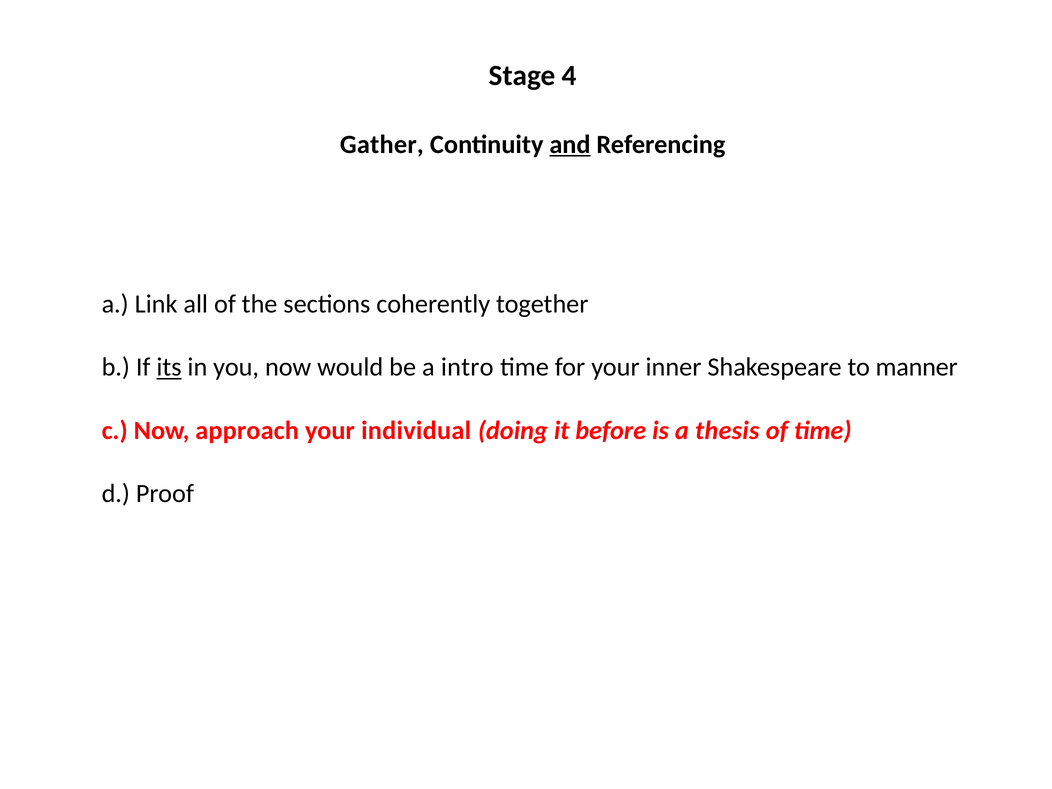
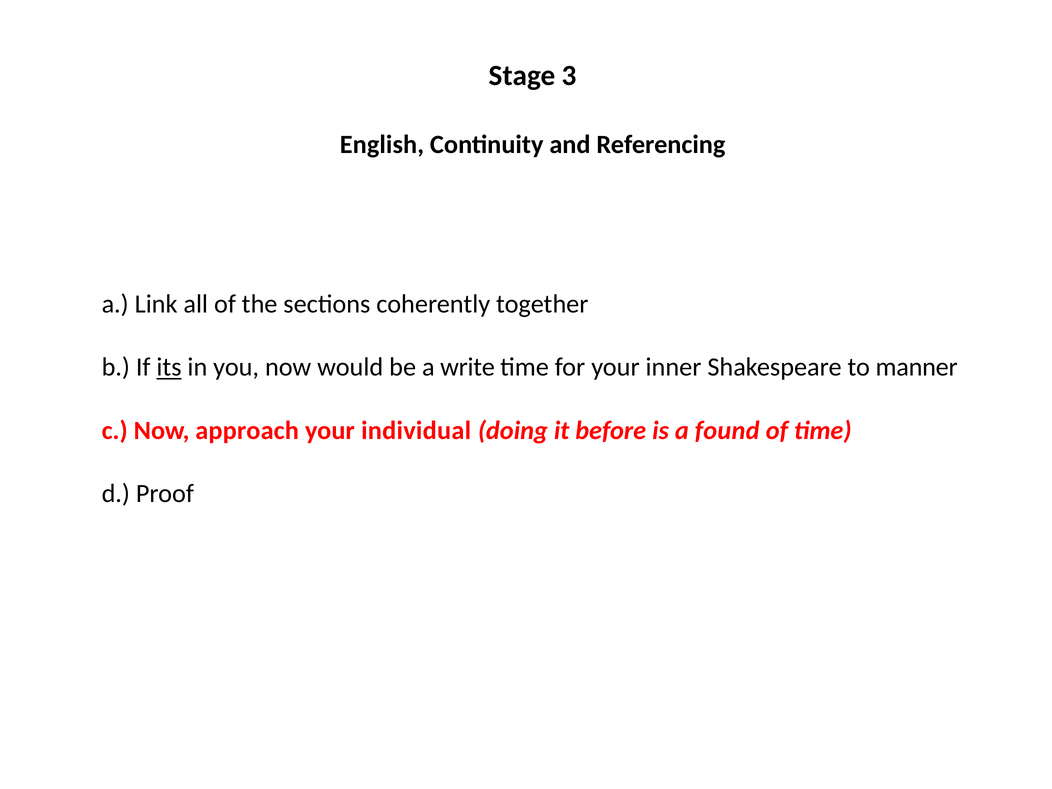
4: 4 -> 3 (569, 76)
Gather: Gather -> English (382, 144)
and underline: present -> none (570, 144)
intro: intro -> write (468, 367)
thesis: thesis -> found (727, 430)
